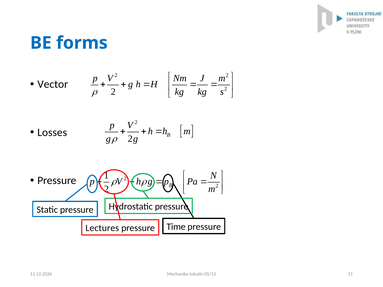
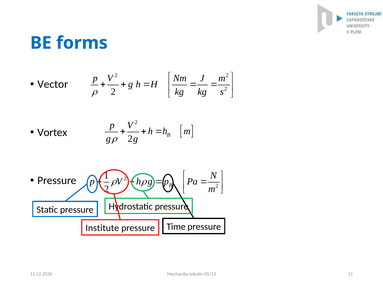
Losses: Losses -> Vortex (52, 133)
Lectures: Lectures -> Institute (102, 228)
